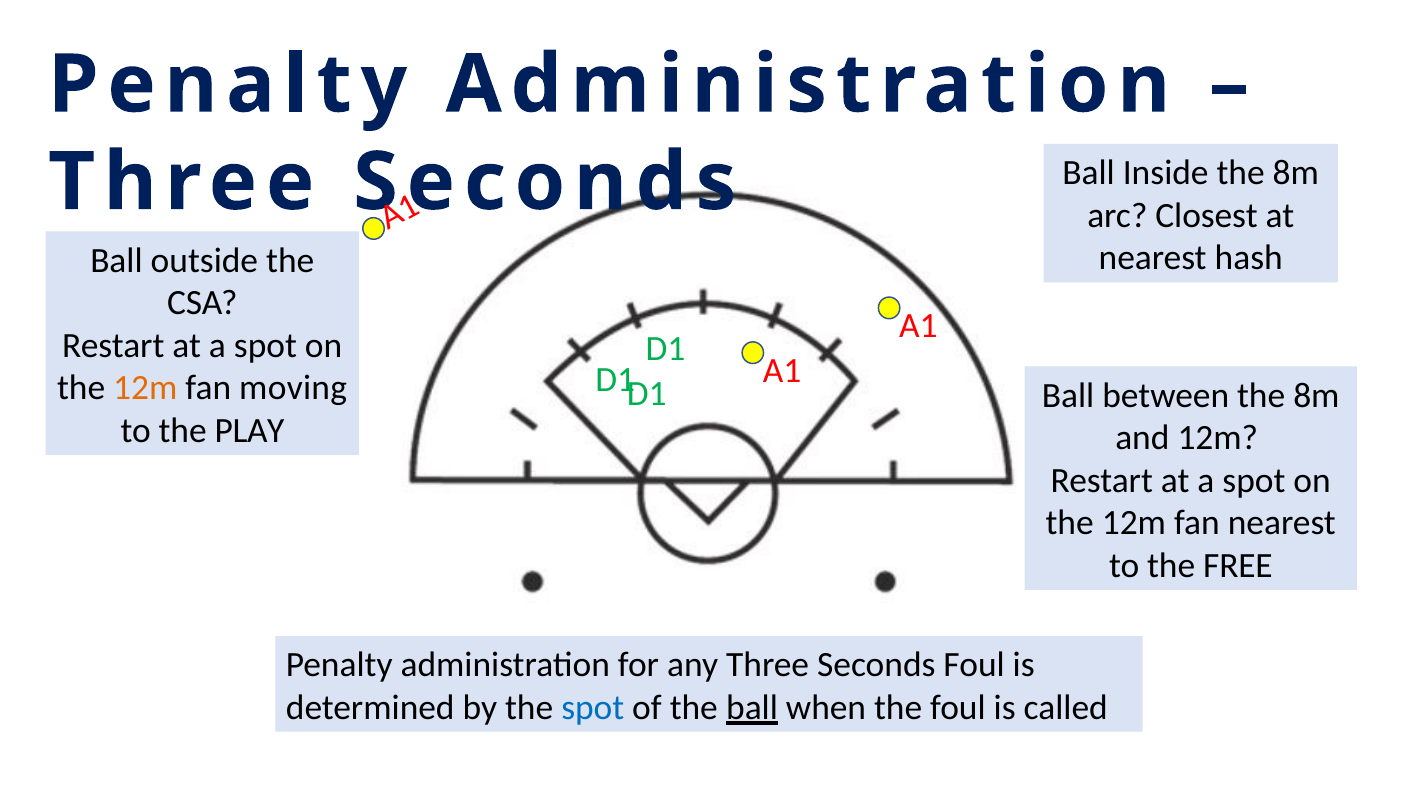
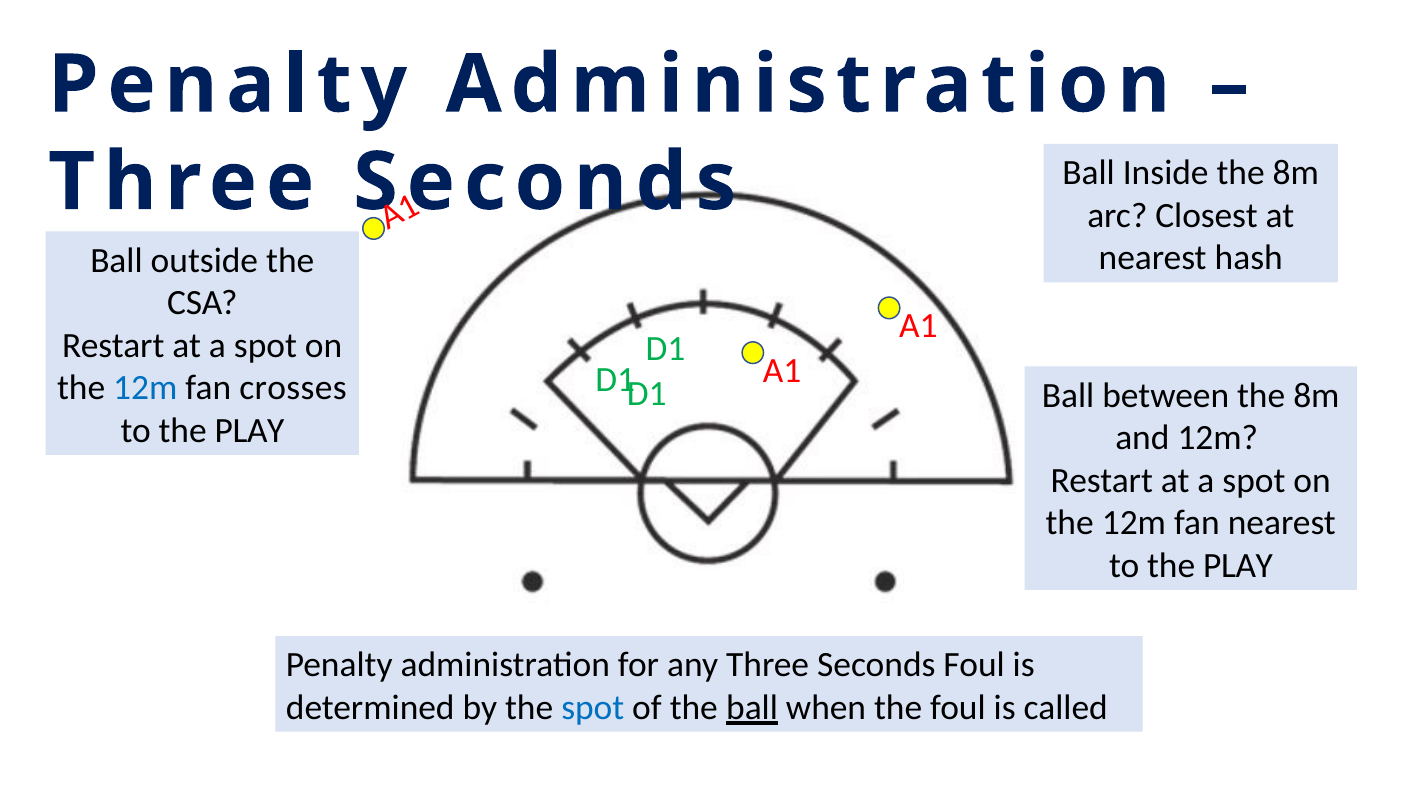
12m colour: orange -> blue (145, 388)
moving: moving -> crosses (293, 388)
FREE: FREE -> PLAY (1238, 565)
